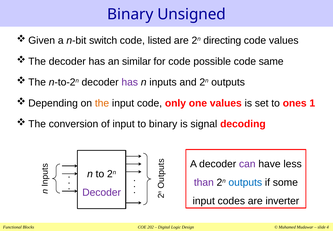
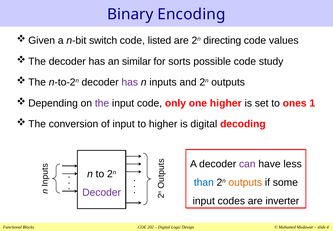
Unsigned: Unsigned -> Encoding (191, 14)
for code: code -> sorts (179, 61)
same: same -> study (271, 61)
the colour: orange -> purple (102, 103)
one values: values -> higher (226, 103)
to binary: binary -> higher (163, 124)
is signal: signal -> digital (204, 124)
than colour: purple -> blue (204, 182)
outputs colour: blue -> orange (245, 182)
